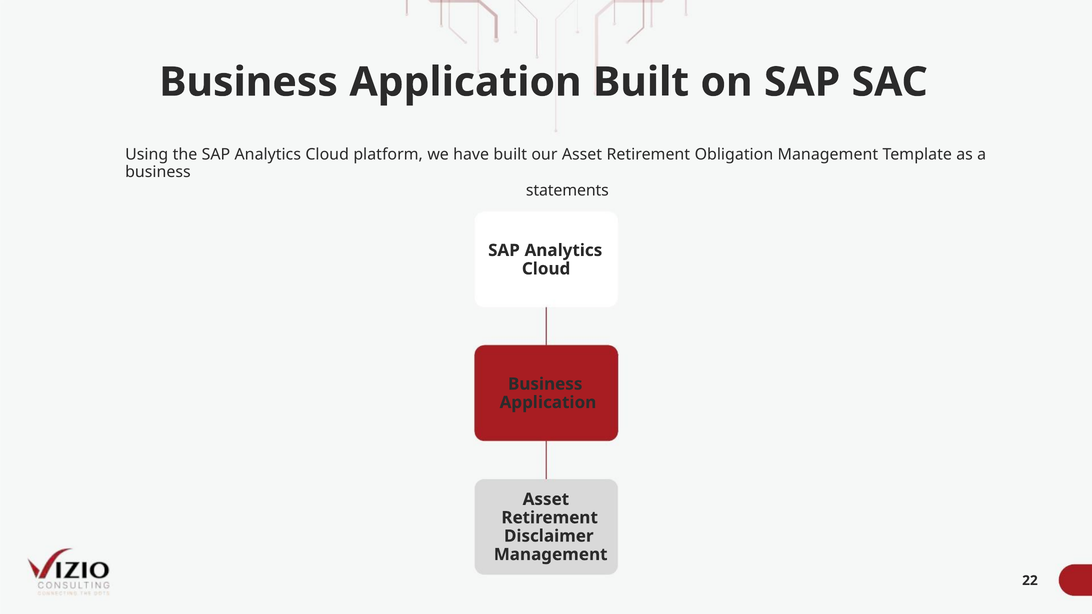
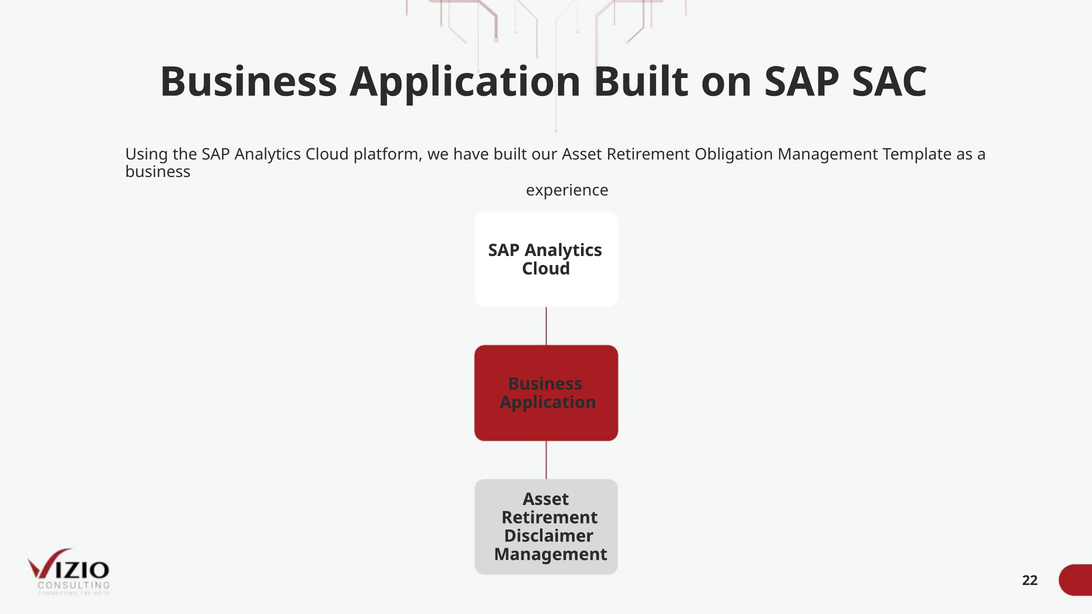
statements: statements -> experience (567, 191)
